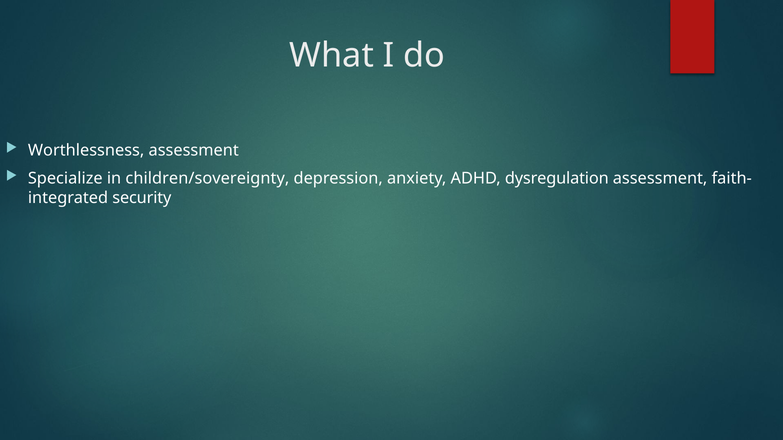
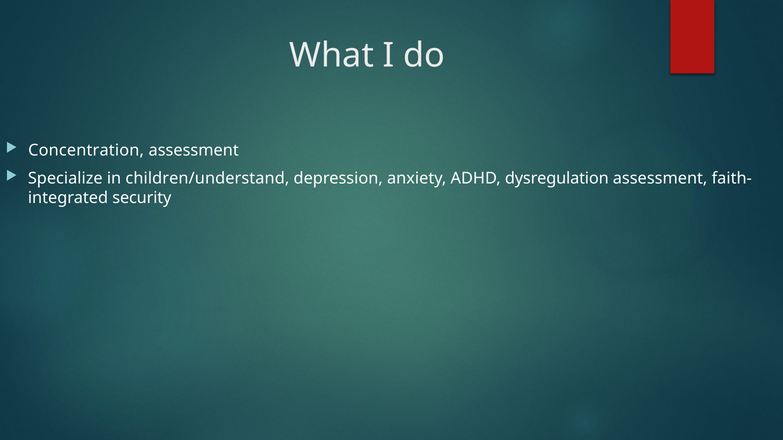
Worthlessness: Worthlessness -> Concentration (86, 151)
children/sovereignty: children/sovereignty -> children/understand (207, 178)
